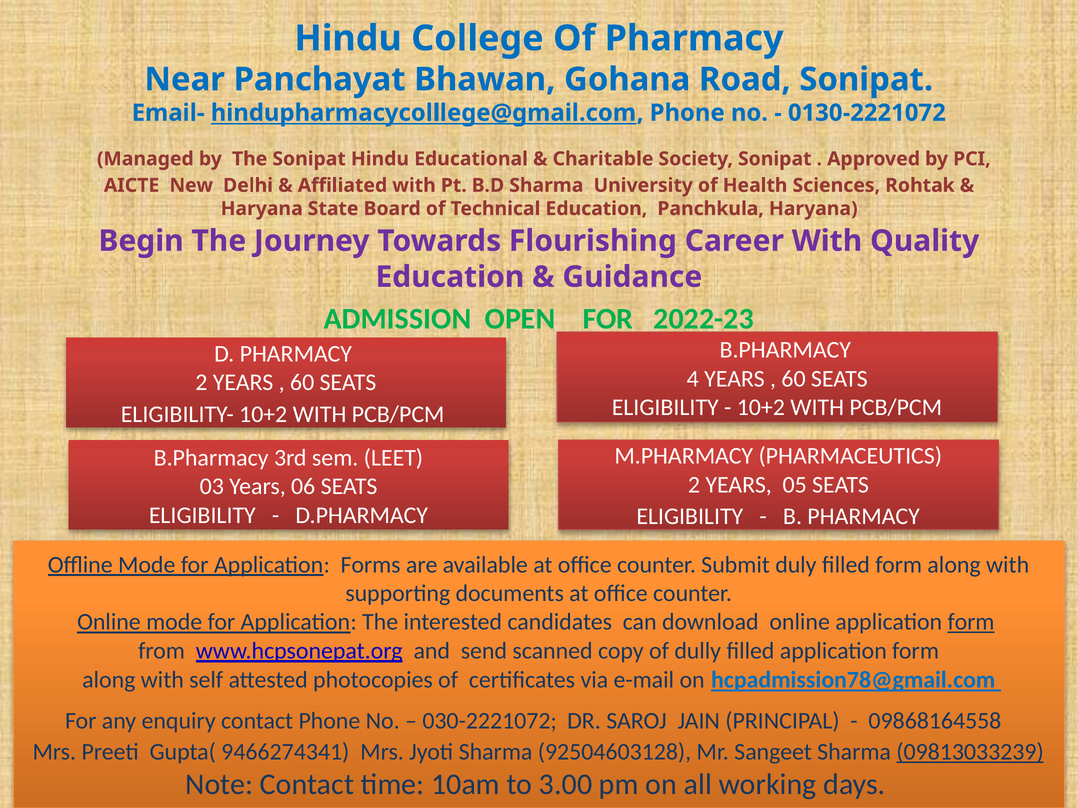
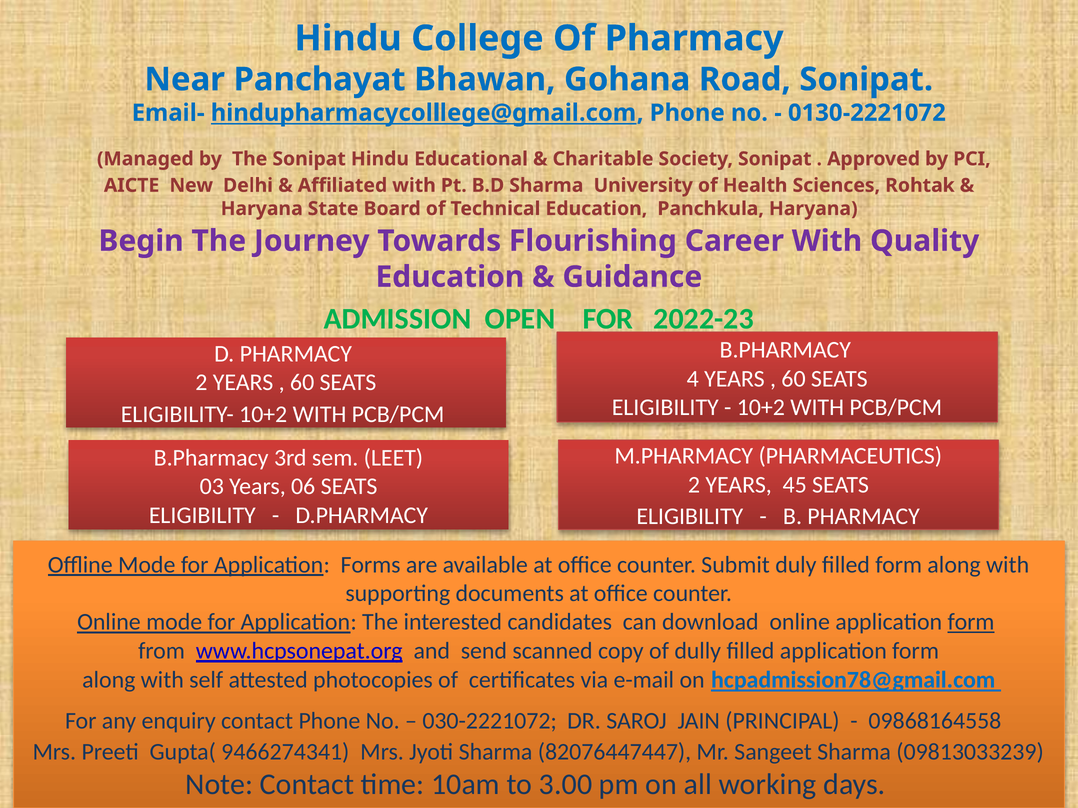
05: 05 -> 45 (795, 485)
92504603128: 92504603128 -> 82076447447 (614, 752)
09813033239 underline: present -> none (970, 752)
